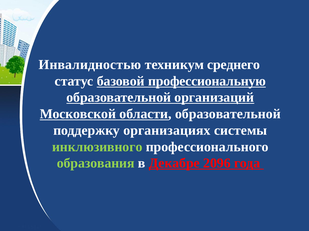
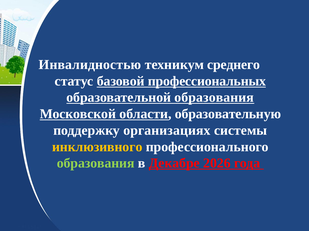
профессиональную: профессиональную -> профессиональных (207, 81)
образовательной организаций: организаций -> образования (214, 98)
области образовательной: образовательной -> образовательную (228, 114)
инклюзивного colour: light green -> yellow (97, 147)
2096: 2096 -> 2026 (217, 164)
